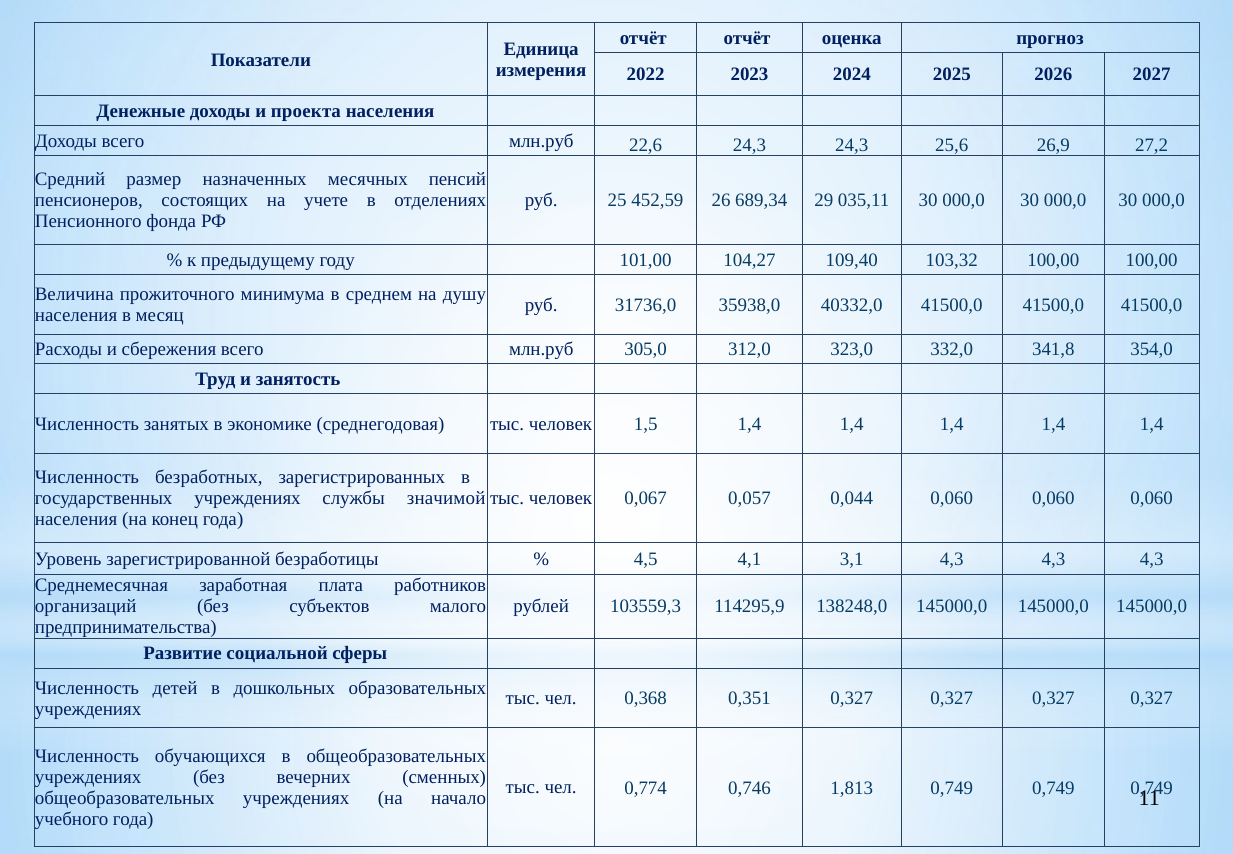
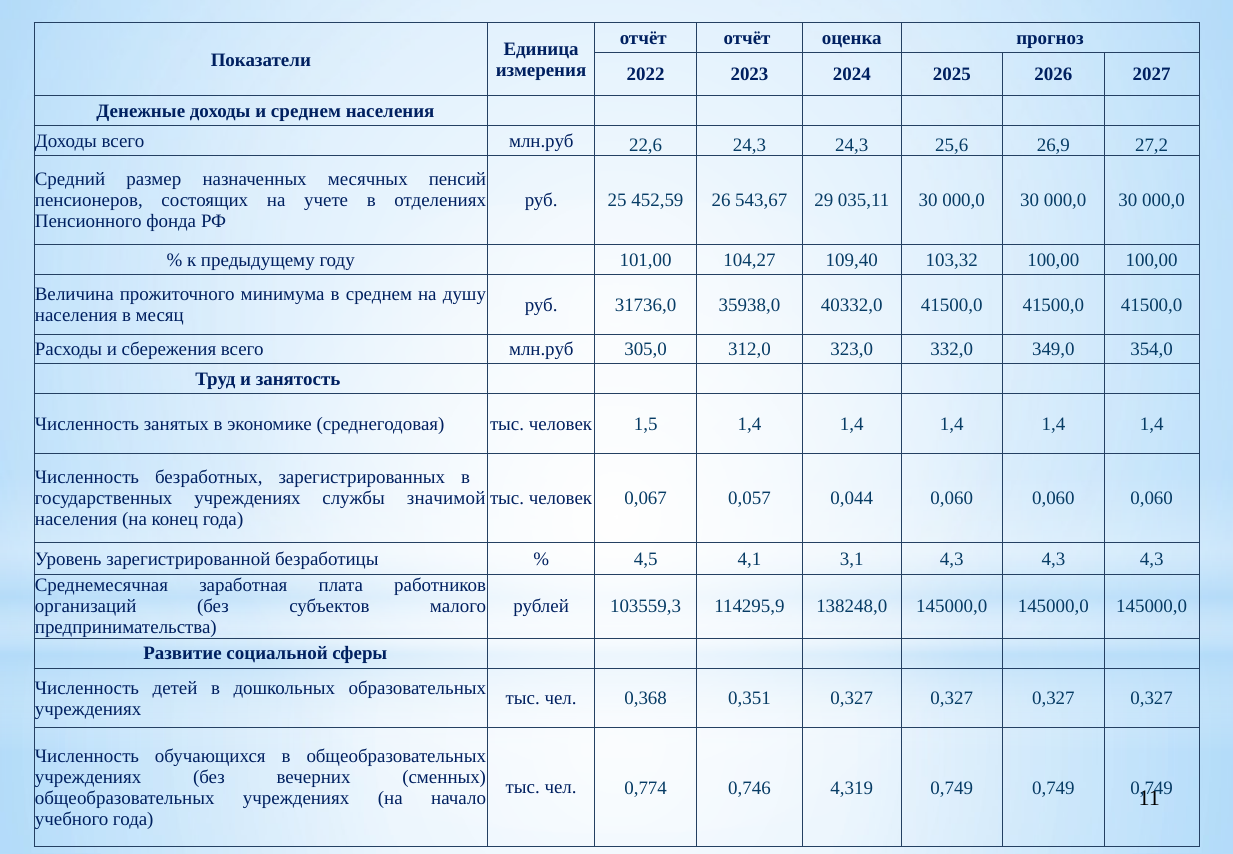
и проекта: проекта -> среднем (306, 111)
689,34: 689,34 -> 543,67 (761, 201)
341,8: 341,8 -> 349,0 (1053, 349)
1,813: 1,813 -> 4,319 (852, 787)
